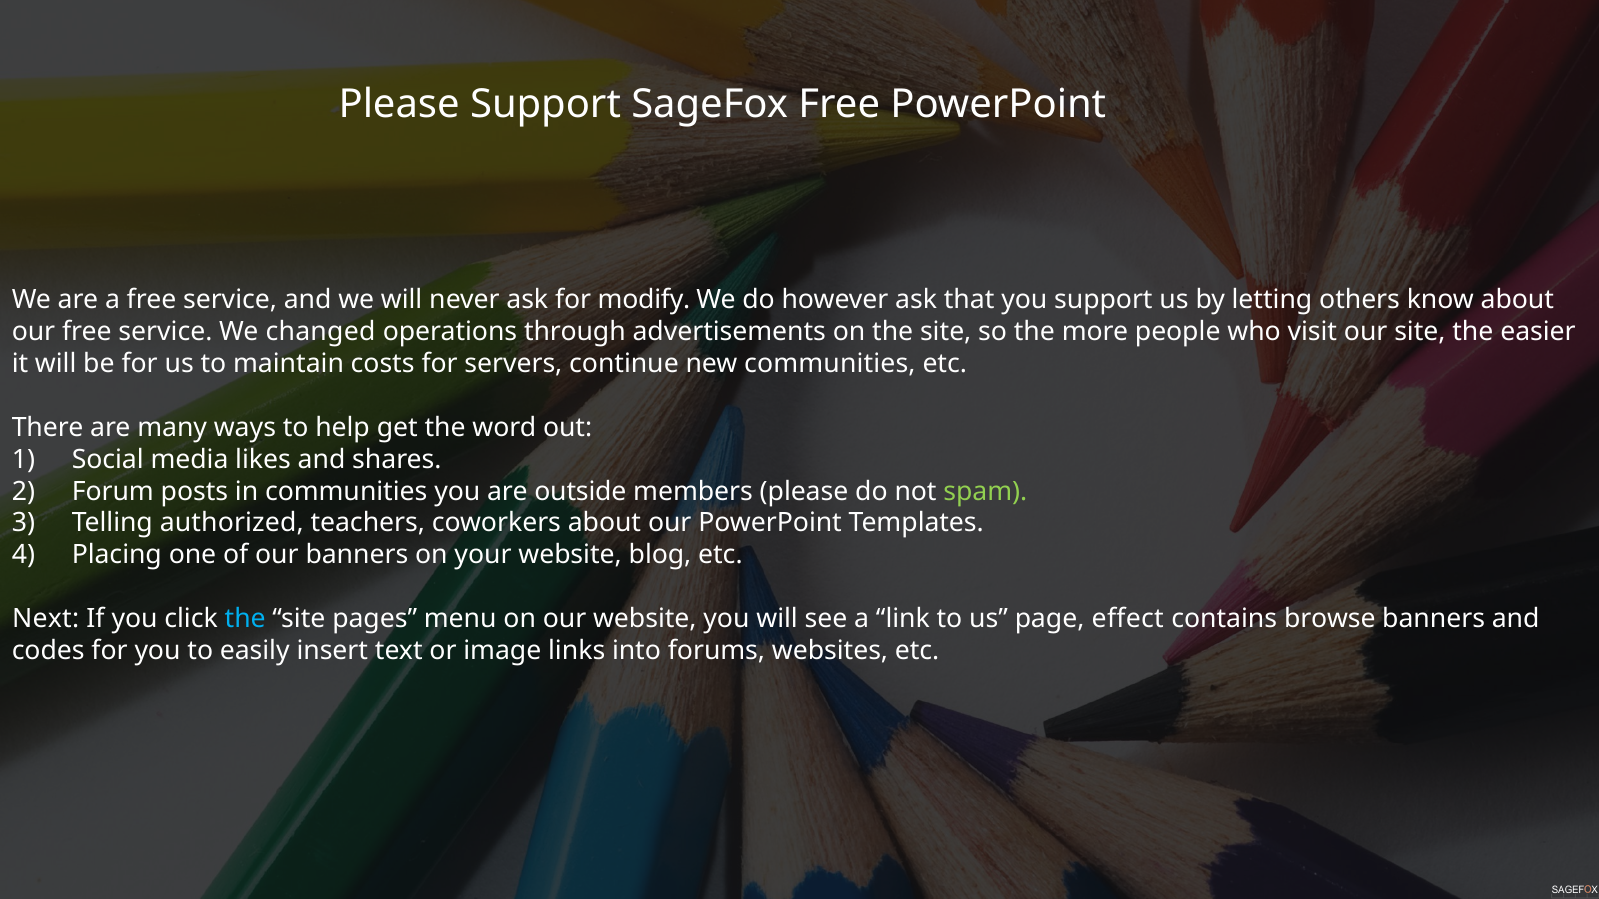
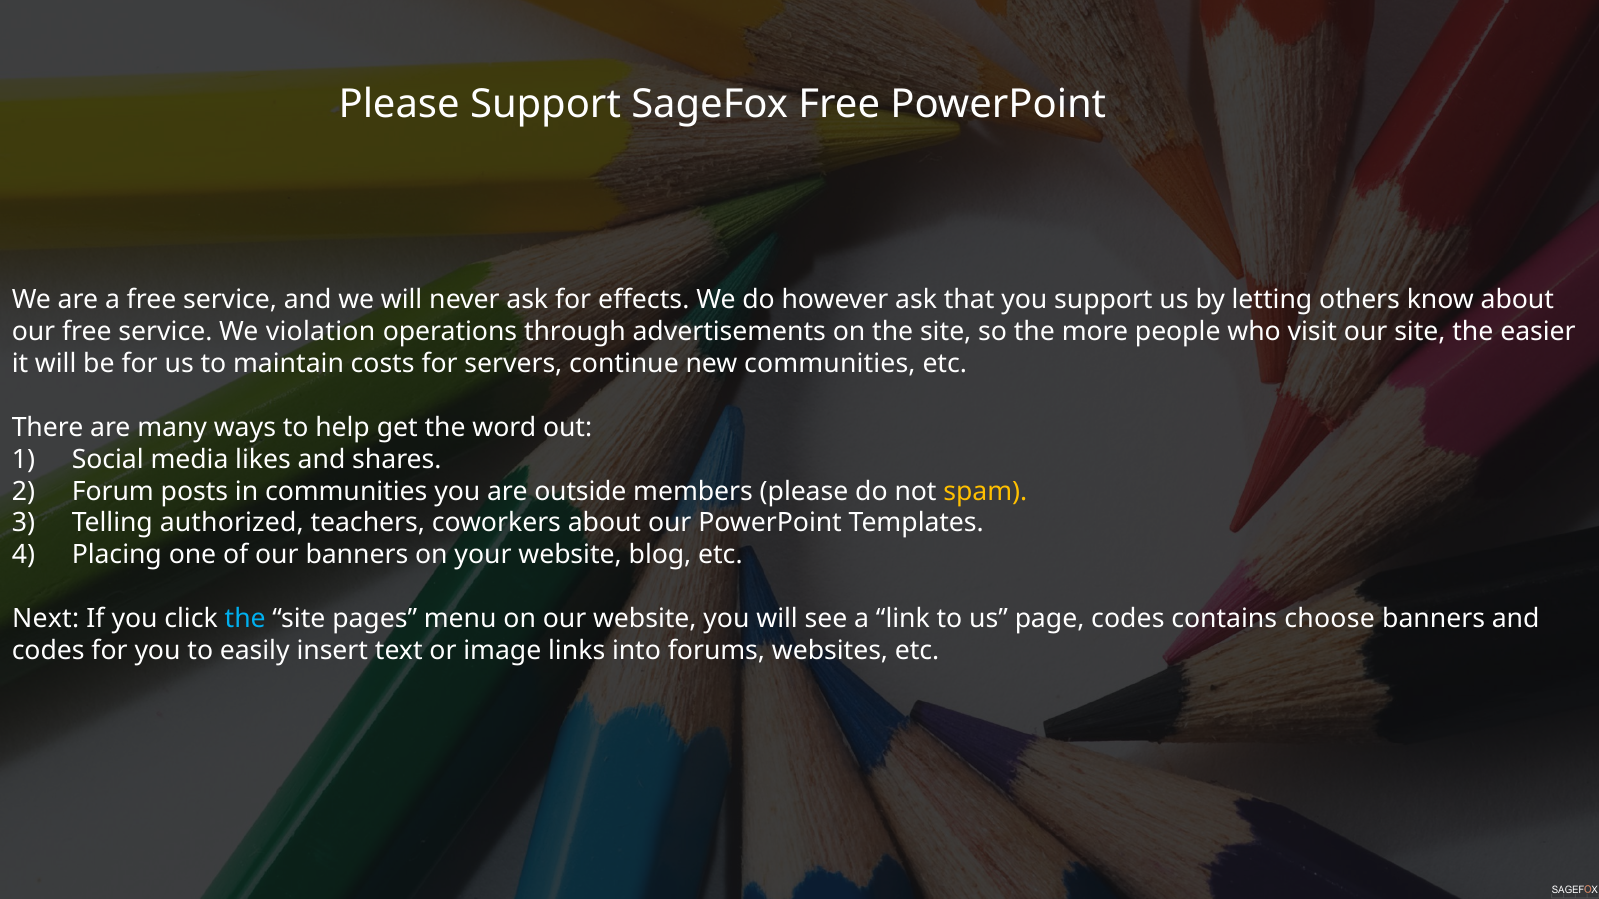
modify: modify -> effects (644, 300)
changed: changed -> violation (321, 332)
spam colour: light green -> yellow (985, 491)
page effect: effect -> codes (1128, 619)
browse: browse -> choose (1330, 619)
